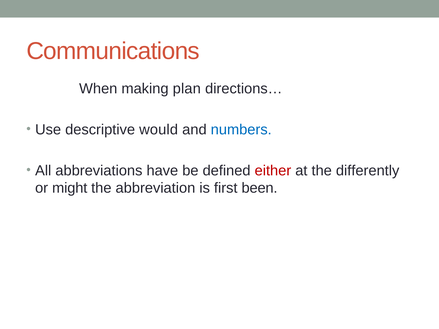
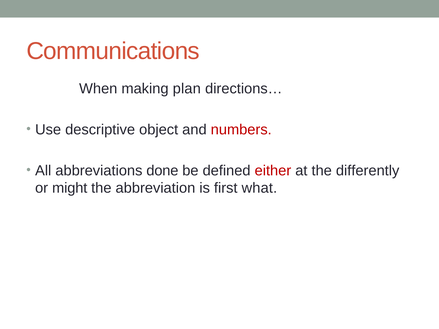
would: would -> object (159, 130)
numbers colour: blue -> red (241, 130)
have: have -> done (162, 171)
been: been -> what (259, 188)
